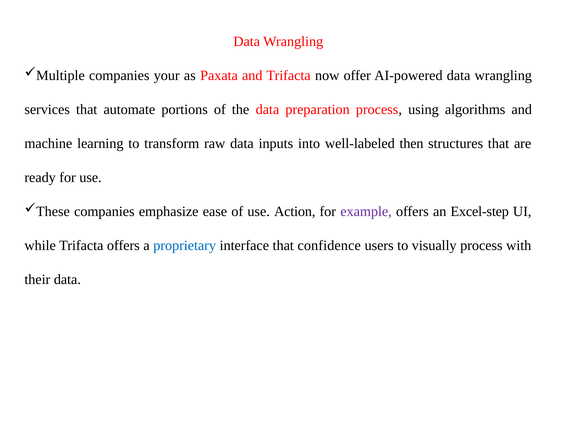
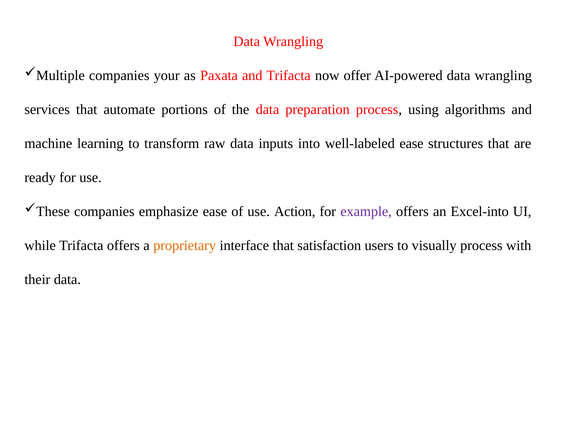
well-labeled then: then -> ease (412, 143)
Excel-step: Excel-step -> Excel-into (480, 211)
proprietary colour: blue -> orange (185, 245)
confidence: confidence -> satisfaction (329, 245)
